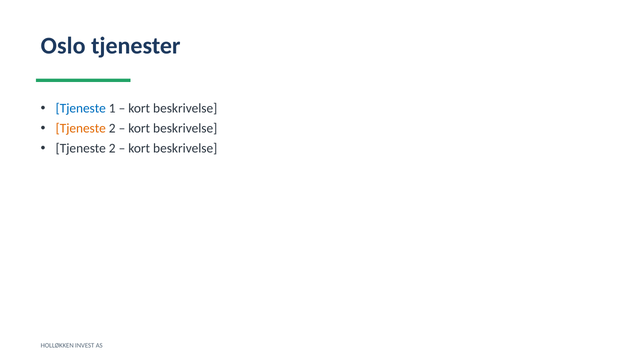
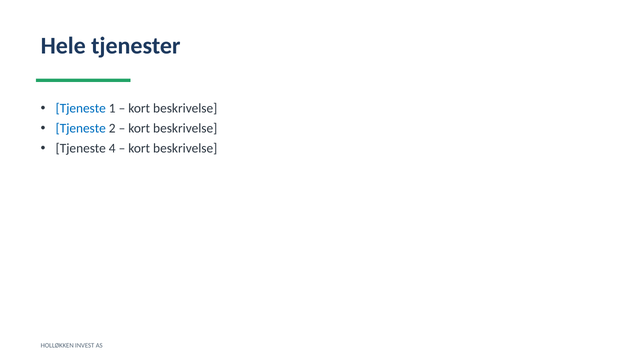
Oslo: Oslo -> Hele (63, 46)
Tjeneste colour: orange -> blue (81, 128)
2: 2 -> 4 (112, 148)
